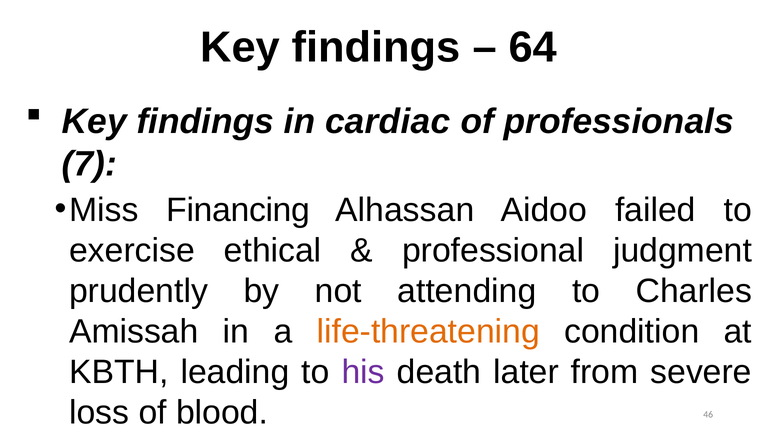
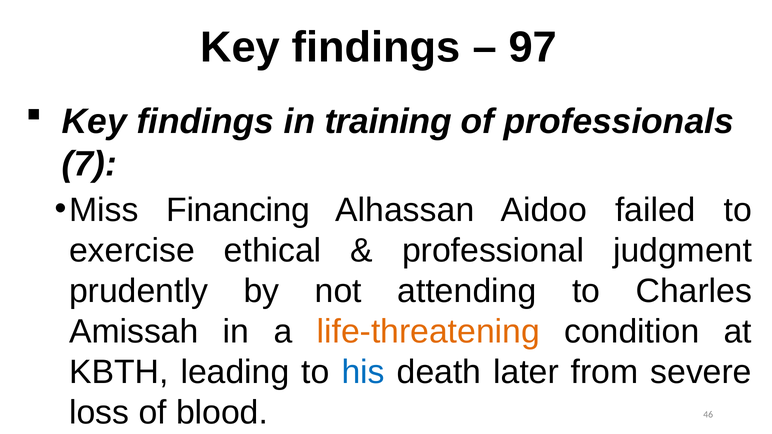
64: 64 -> 97 (533, 47)
cardiac: cardiac -> training (388, 122)
his colour: purple -> blue (363, 372)
